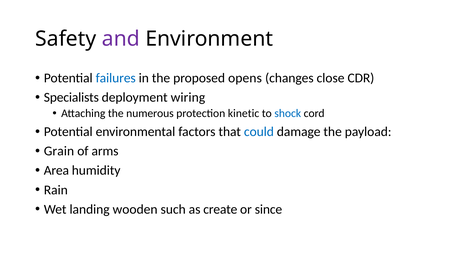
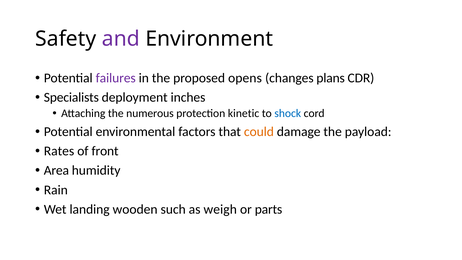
failures colour: blue -> purple (116, 78)
close: close -> plans (331, 78)
wiring: wiring -> inches (188, 97)
could colour: blue -> orange (259, 132)
Grain: Grain -> Rates (59, 151)
arms: arms -> front (105, 151)
create: create -> weigh (220, 209)
since: since -> parts (268, 209)
